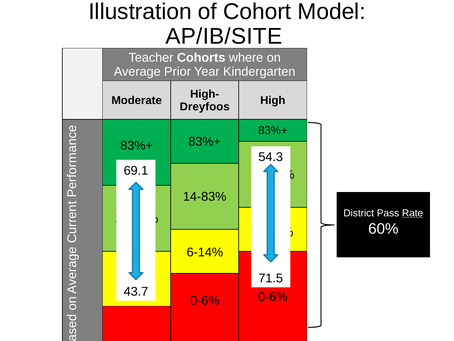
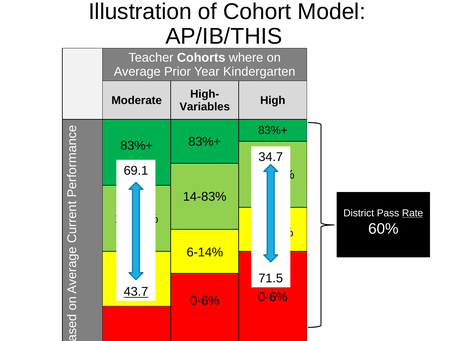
AP/IB/SITE: AP/IB/SITE -> AP/IB/THIS (224, 36)
Dreyfoos: Dreyfoos -> Variables (205, 107)
54.3: 54.3 -> 34.7 (271, 157)
43.7 underline: none -> present (136, 291)
